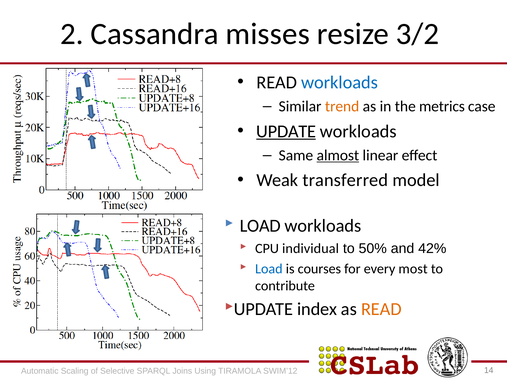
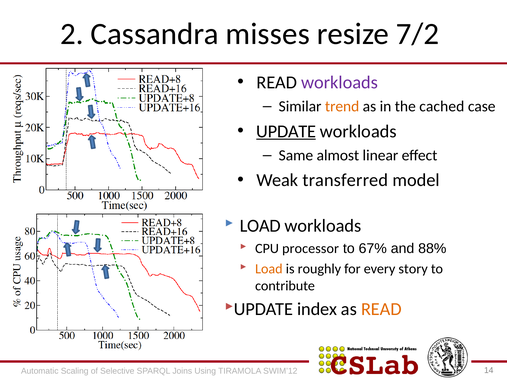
3/2: 3/2 -> 7/2 (418, 34)
workloads colour: blue -> purple (340, 82)
metrics: metrics -> cached (442, 106)
almost underline: present -> none (338, 155)
individual: individual -> processor (311, 249)
50%: 50% -> 67% (373, 249)
42%: 42% -> 88% (432, 249)
Load colour: blue -> orange (269, 269)
courses: courses -> roughly (319, 269)
most: most -> story (413, 269)
